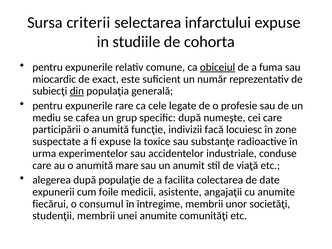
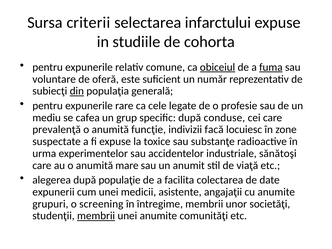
fuma underline: none -> present (271, 67)
miocardic: miocardic -> voluntare (54, 79)
exact: exact -> oferă (105, 79)
numeşte: numeşte -> conduse (224, 118)
participării: participării -> prevalenţă (57, 130)
conduse: conduse -> sănătoşi (278, 153)
cum foile: foile -> unei (109, 192)
fiecărui: fiecărui -> grupuri (50, 204)
consumul: consumul -> screening (101, 204)
membrii underline: none -> present (96, 216)
